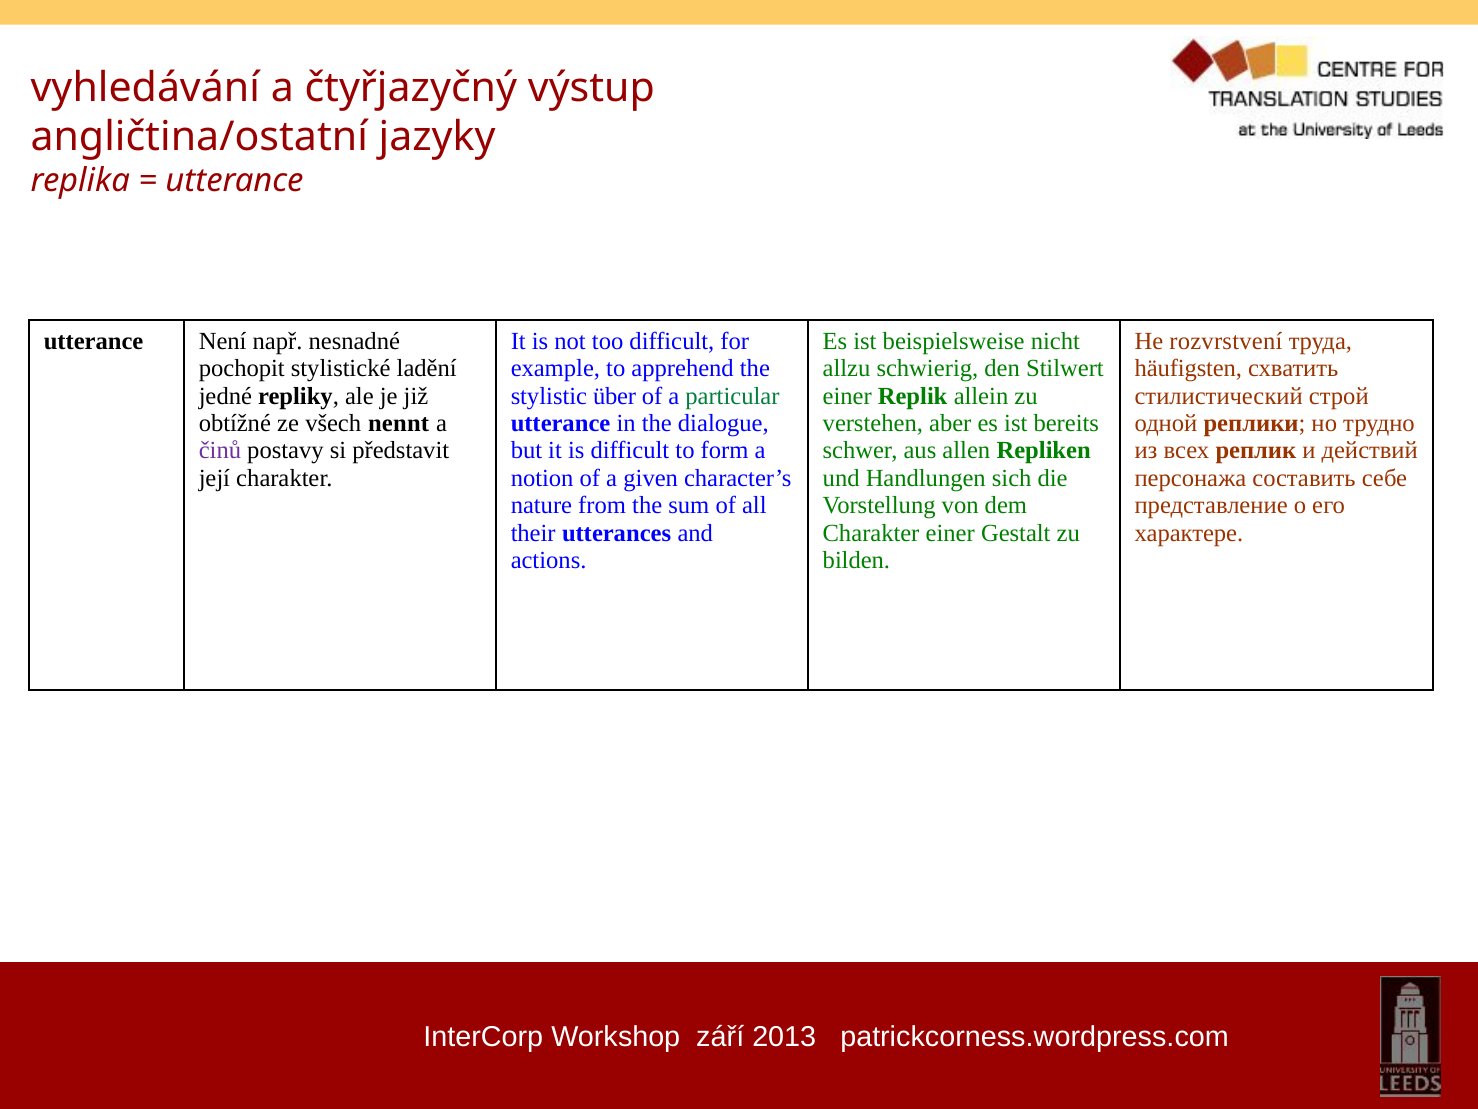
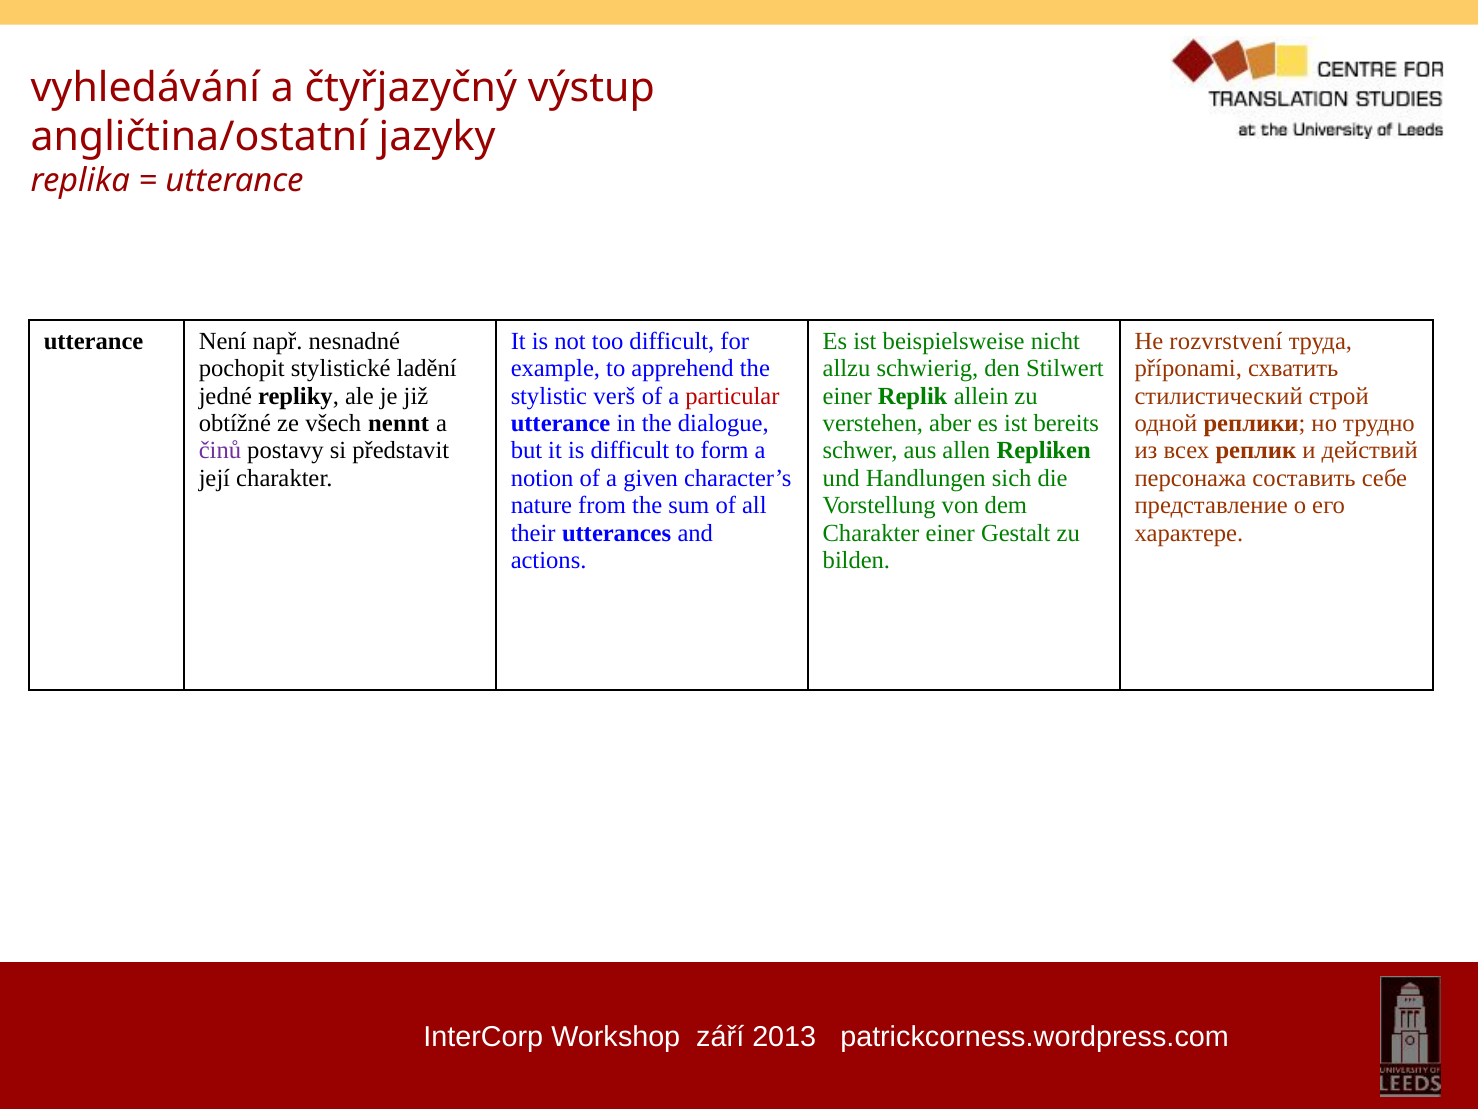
häufigsten: häufigsten -> příponami (1188, 369)
über: über -> verš (614, 396)
particular colour: green -> red (732, 396)
